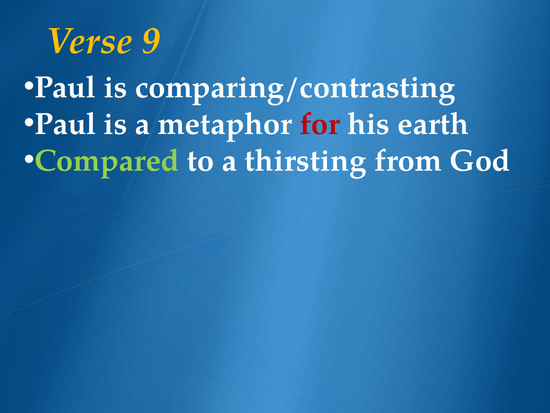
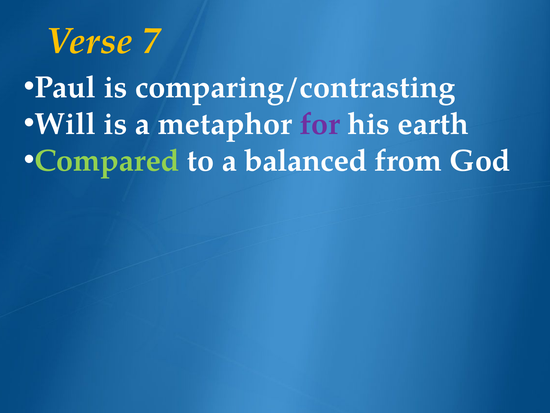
9: 9 -> 7 (151, 41)
Paul: Paul -> Will (65, 124)
for colour: red -> purple (320, 124)
thirsting: thirsting -> balanced (306, 161)
